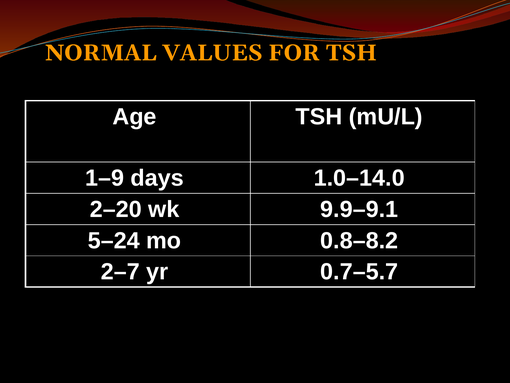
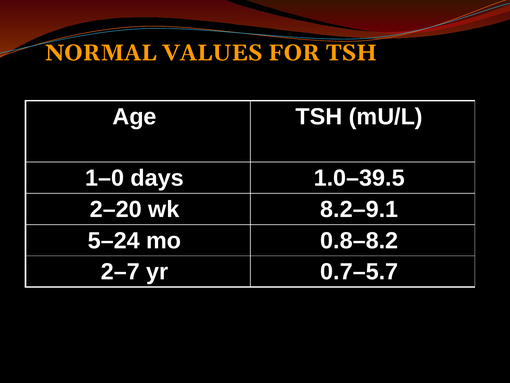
1–9: 1–9 -> 1–0 (105, 178)
1.0–14.0: 1.0–14.0 -> 1.0–39.5 (359, 178)
9.9–9.1: 9.9–9.1 -> 8.2–9.1 (359, 209)
